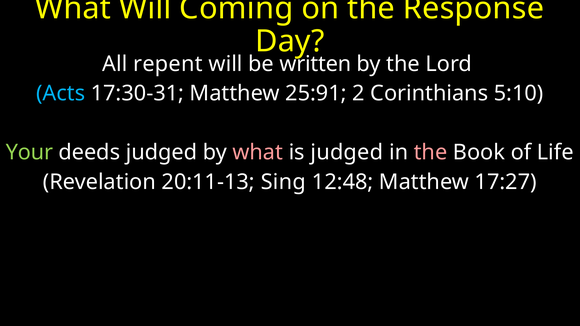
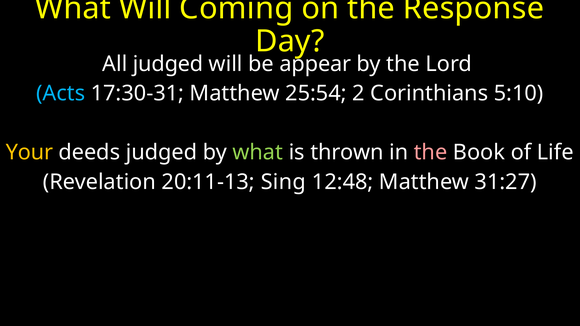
All repent: repent -> judged (168, 64)
written: written -> appear (315, 64)
25:91: 25:91 -> 25:54 (316, 94)
Your colour: light green -> yellow (29, 153)
what colour: pink -> light green (258, 153)
is judged: judged -> thrown (347, 153)
17:27: 17:27 -> 31:27 (506, 182)
